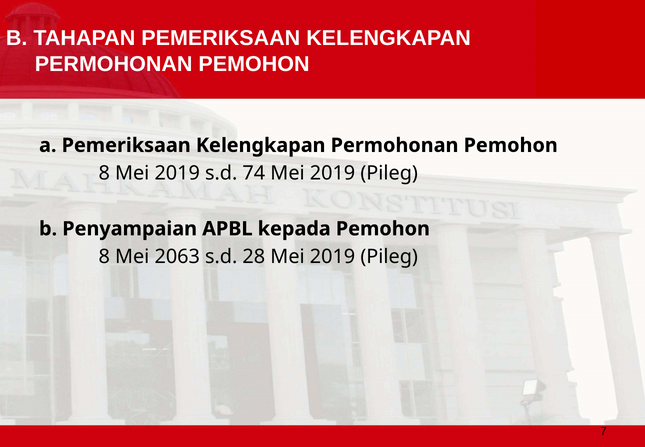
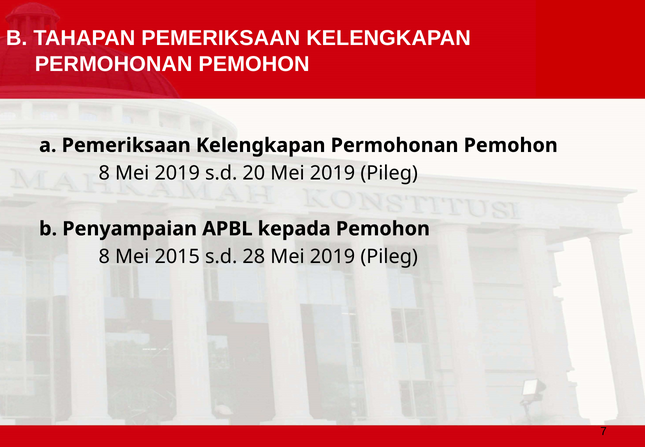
74: 74 -> 20 (254, 173)
2063: 2063 -> 2015 (177, 256)
